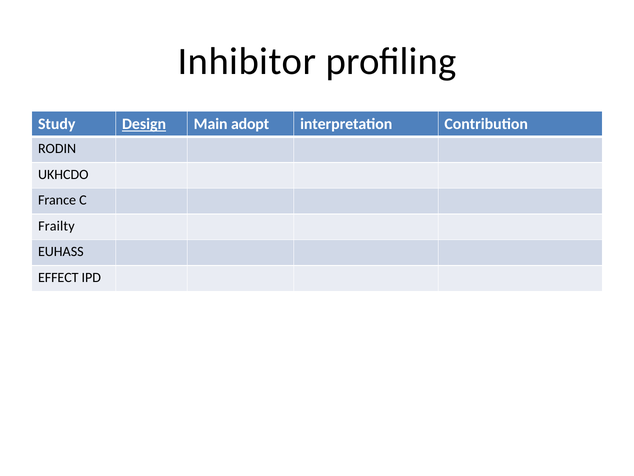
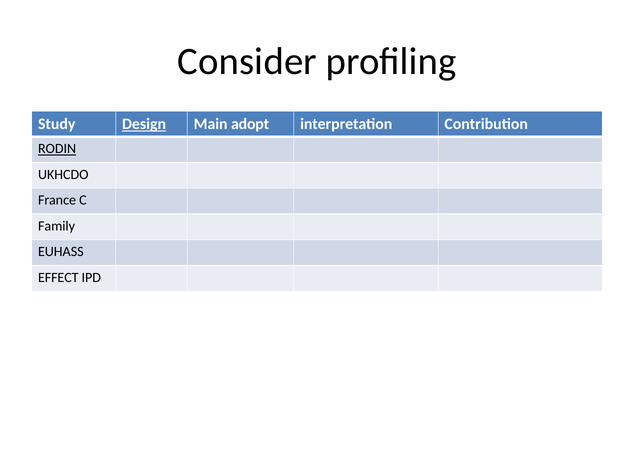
Inhibitor: Inhibitor -> Consider (247, 61)
RODIN underline: none -> present (57, 149)
Frailty: Frailty -> Family (57, 226)
